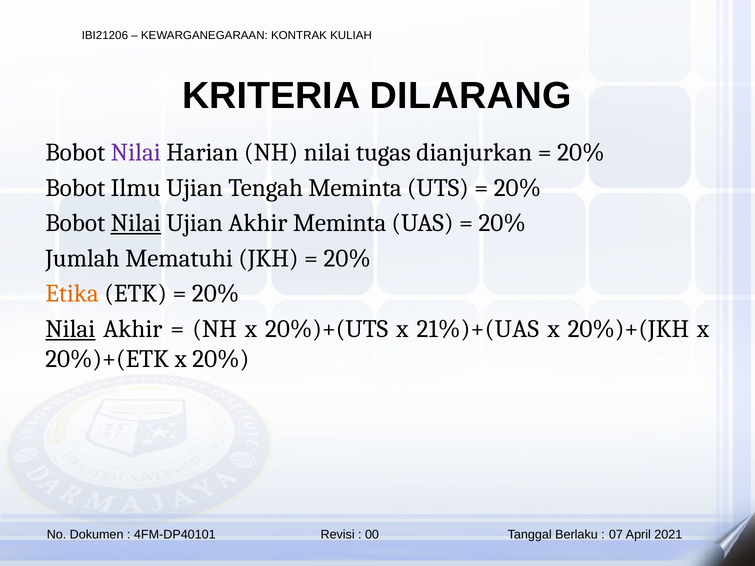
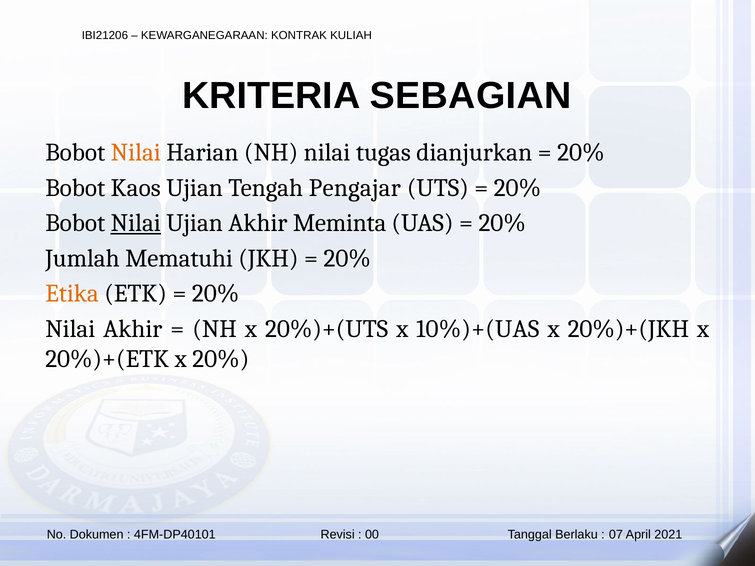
DILARANG: DILARANG -> SEBAGIAN (471, 96)
Nilai colour: purple -> orange (136, 153)
Ilmu: Ilmu -> Kaos (136, 188)
Tengah Meminta: Meminta -> Pengajar (355, 188)
Nilai underline: present -> none (70, 329)
21%)+(UAS: 21%)+(UAS -> 10%)+(UAS (478, 329)
